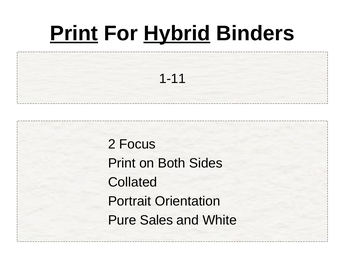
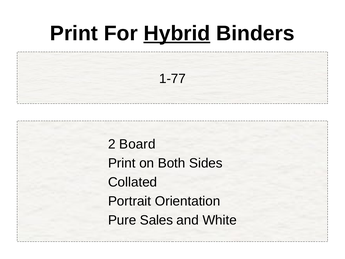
Print underline: present -> none (74, 33)
1-11: 1-11 -> 1-77 (172, 79)
Focus: Focus -> Board (137, 144)
